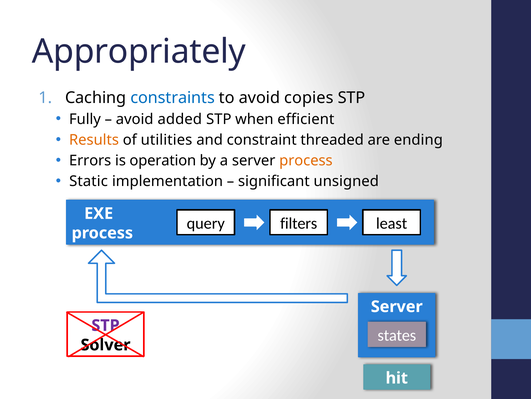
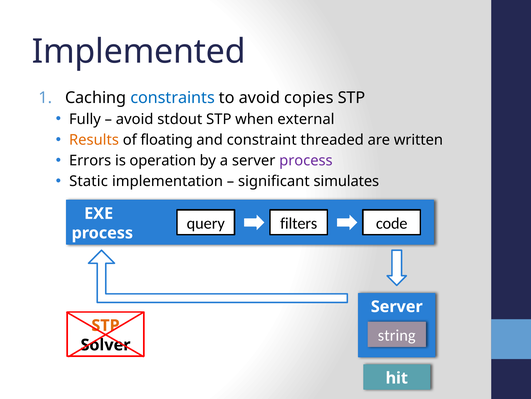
Appropriately: Appropriately -> Implemented (139, 51)
added: added -> stdout (180, 119)
efficient: efficient -> external (306, 119)
utilities: utilities -> floating (167, 140)
ending: ending -> written (418, 140)
process colour: orange -> purple (306, 160)
unsigned: unsigned -> simulates (346, 181)
least: least -> code (392, 223)
STP colour: purple -> orange (106, 325)
states: states -> string (397, 335)
